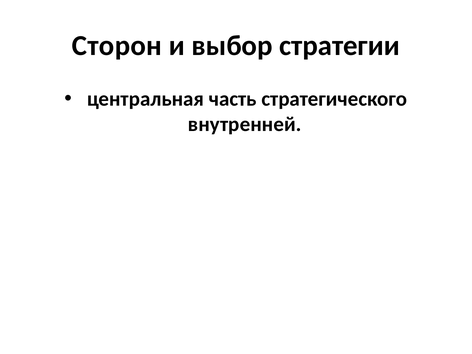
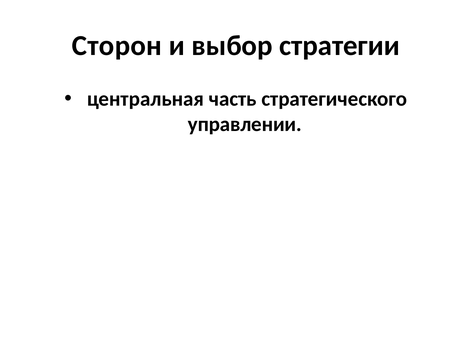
внутренней: внутренней -> управлении (245, 124)
